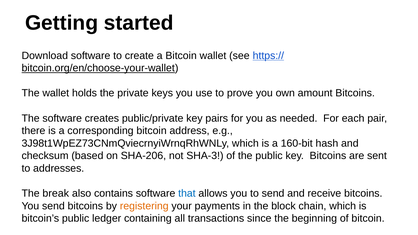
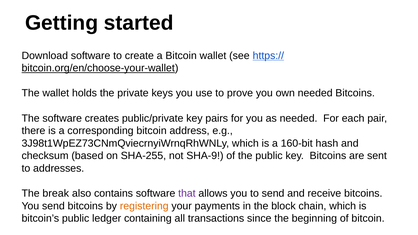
own amount: amount -> needed (315, 93)
SHA-206: SHA-206 -> SHA-255 (143, 156)
SHA-3: SHA-3 -> SHA-9 (205, 156)
that colour: blue -> purple (187, 194)
